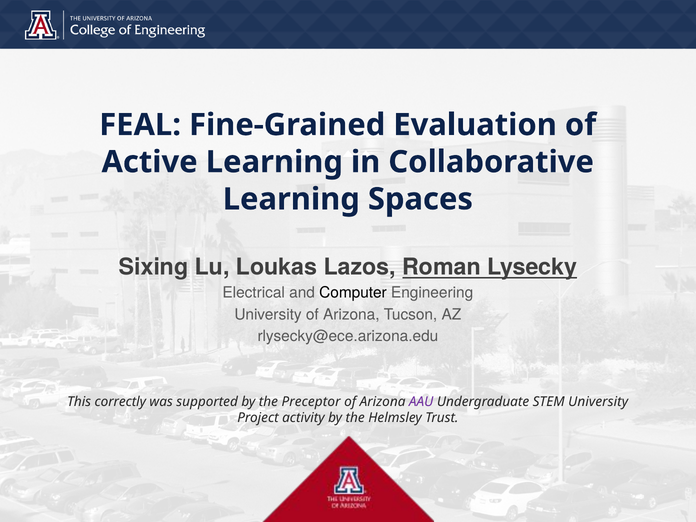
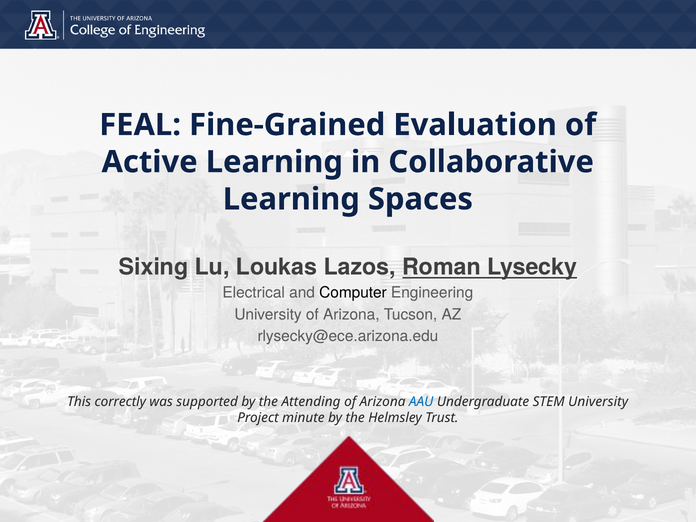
Preceptor: Preceptor -> Attending (311, 402)
AAU colour: purple -> blue (421, 402)
activity: activity -> minute (303, 418)
